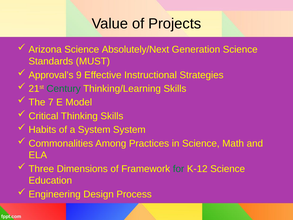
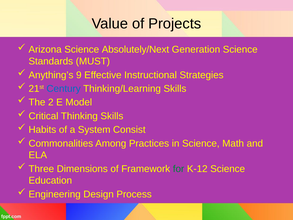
Approval’s: Approval’s -> Anything’s (51, 75)
Century colour: green -> blue (64, 89)
7: 7 -> 2 (51, 102)
System System: System -> Consist (129, 130)
